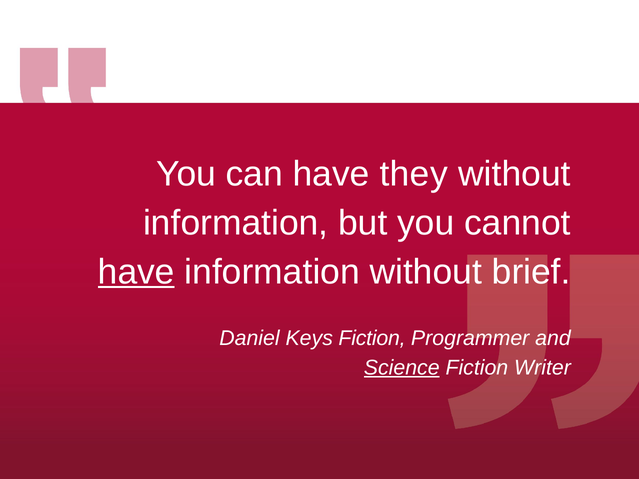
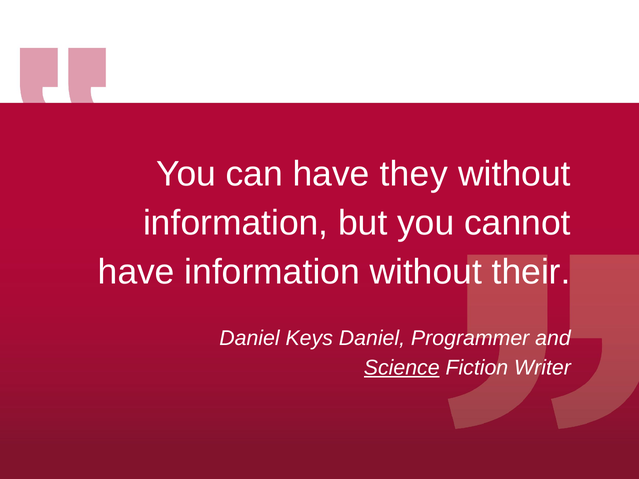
have underline: present -> none (136, 272)
brief: brief -> their (531, 272)
Keys Fiction: Fiction -> Daniel (372, 338)
